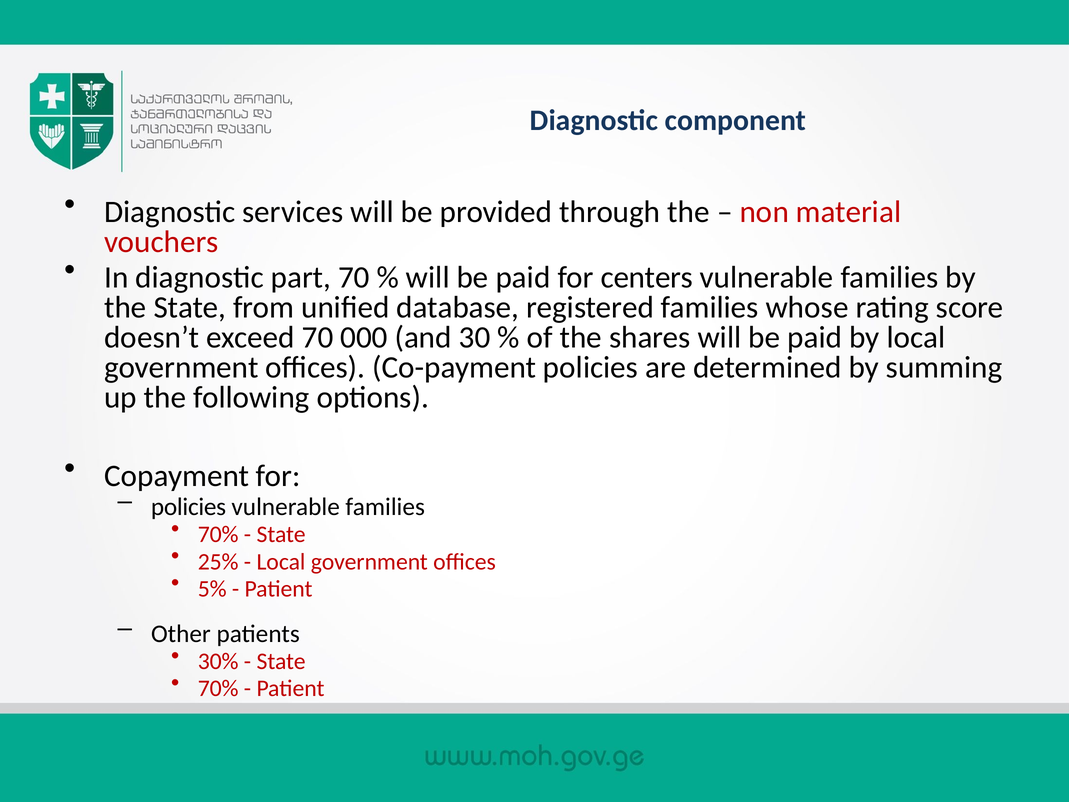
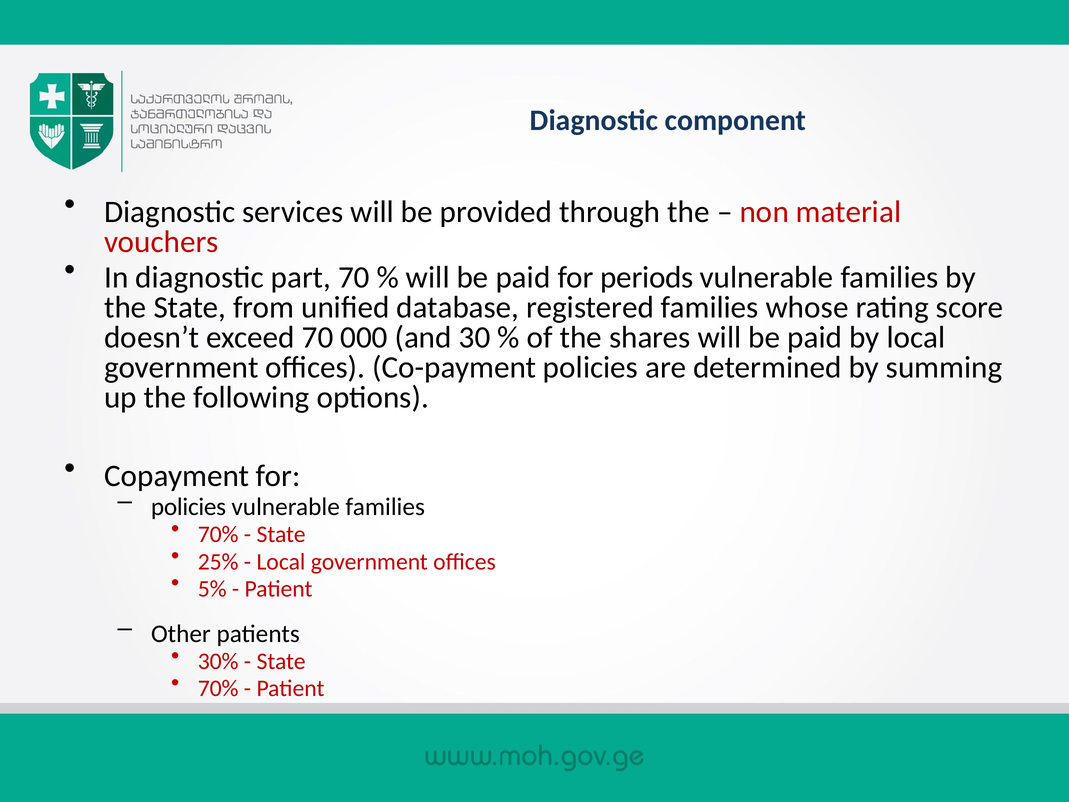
centers: centers -> periods (647, 278)
